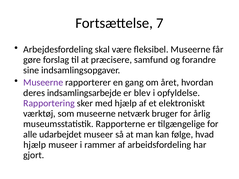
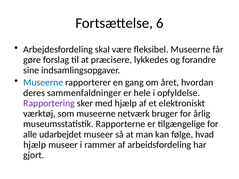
7: 7 -> 6 (160, 23)
samfund: samfund -> lykkedes (151, 60)
Museerne colour: purple -> blue (43, 83)
indsamlingsarbejde: indsamlingsarbejde -> sammenfaldninger (84, 93)
blev: blev -> hele (142, 93)
